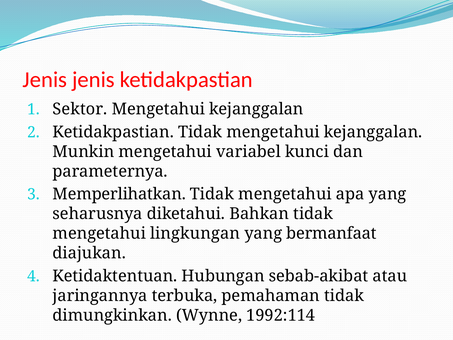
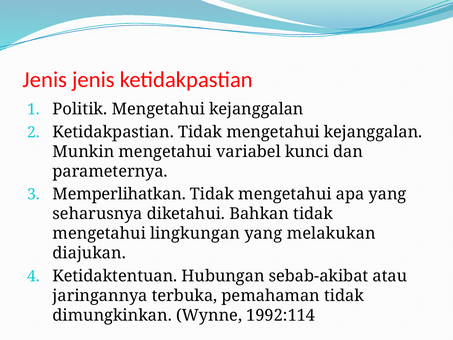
Sektor: Sektor -> Politik (80, 109)
bermanfaat: bermanfaat -> melakukan (331, 233)
